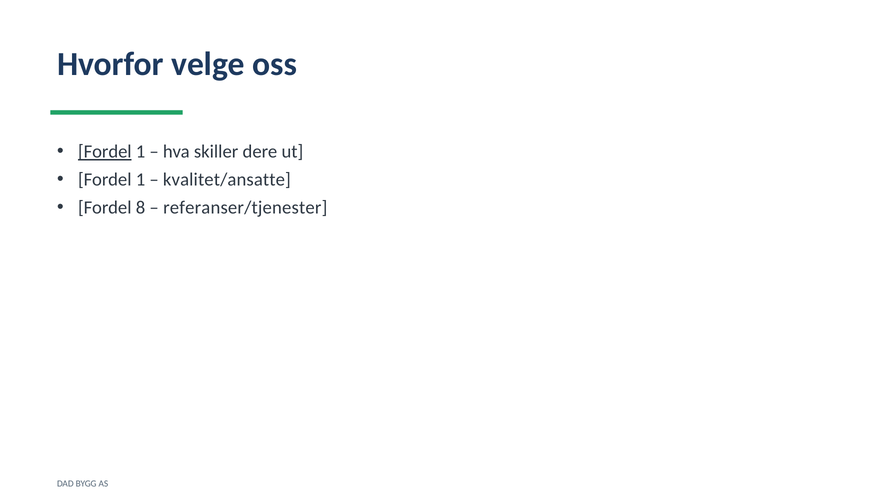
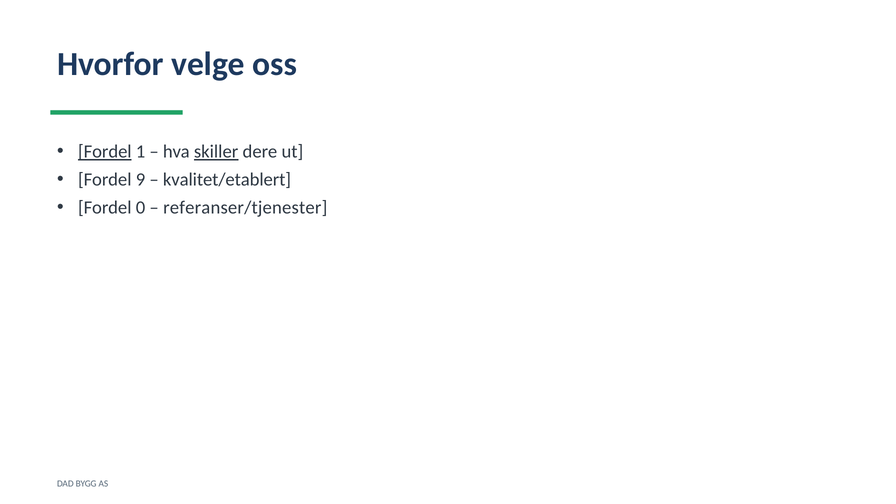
skiller underline: none -> present (216, 152)
1: 1 -> 9 (141, 180)
kvalitet/ansatte: kvalitet/ansatte -> kvalitet/etablert (227, 180)
8: 8 -> 0 (141, 208)
